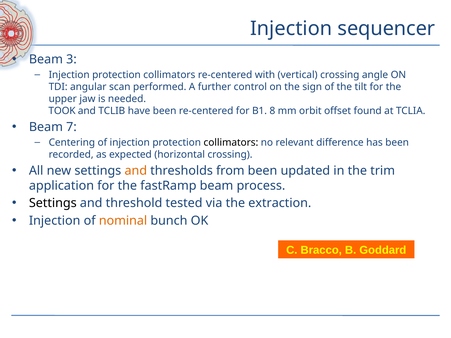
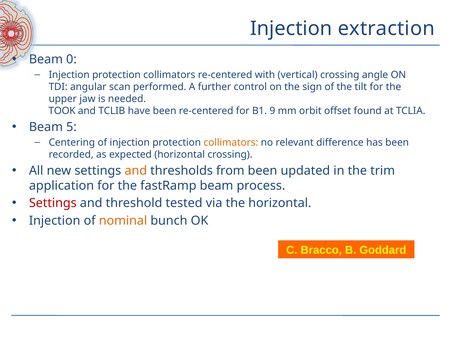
sequencer: sequencer -> extraction (386, 28)
3: 3 -> 0 (71, 60)
8: 8 -> 9 (272, 111)
7: 7 -> 5 (71, 127)
collimators colour: black -> orange (231, 143)
Settings colour: black -> red (53, 203)
the extraction: extraction -> horizontal (280, 203)
